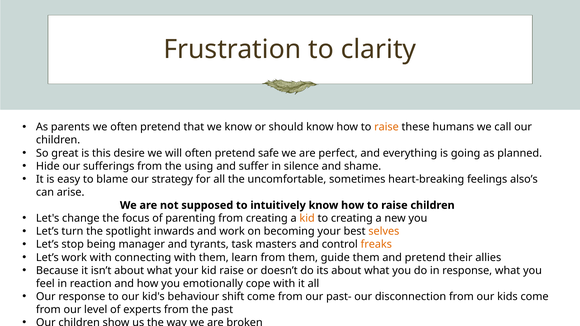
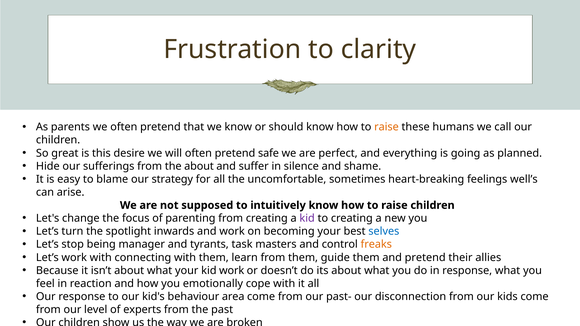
the using: using -> about (199, 166)
also’s: also’s -> well’s (524, 179)
kid colour: orange -> purple (307, 218)
selves colour: orange -> blue (384, 232)
kid raise: raise -> work (232, 271)
shift: shift -> area (233, 297)
